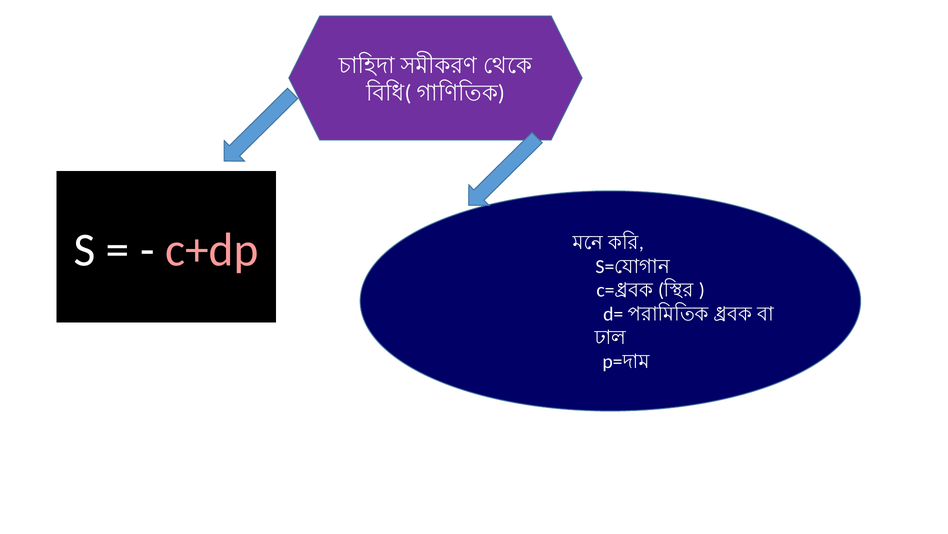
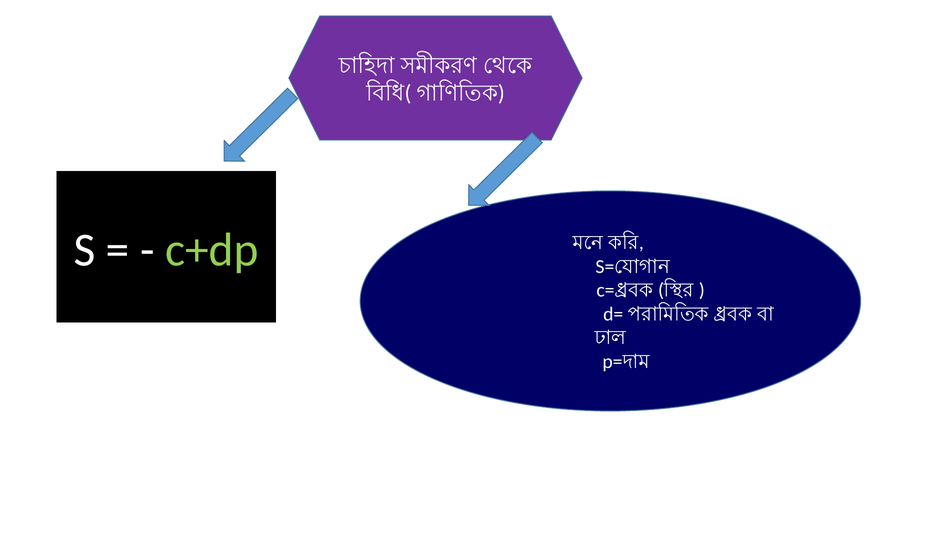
c+dp colour: pink -> light green (212, 250)
